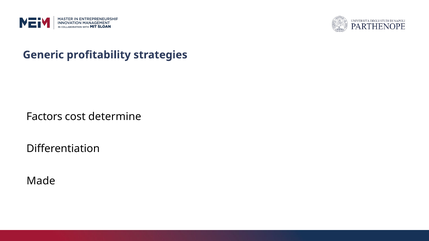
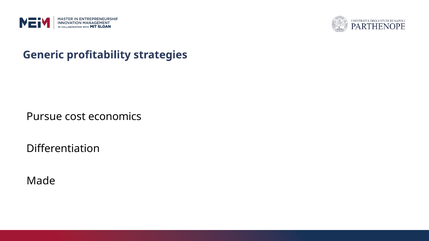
Factors: Factors -> Pursue (44, 117)
determine: determine -> economics (115, 117)
